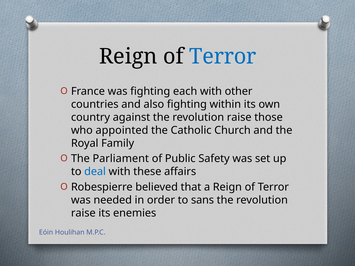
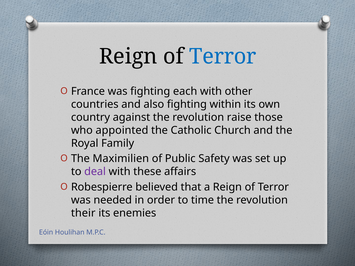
Parliament: Parliament -> Maximilien (121, 159)
deal colour: blue -> purple (95, 172)
sans: sans -> time (202, 200)
raise: raise -> their (83, 213)
